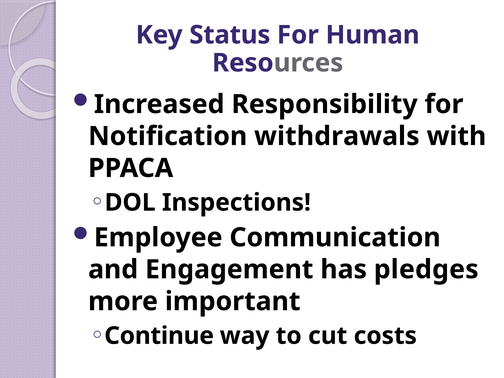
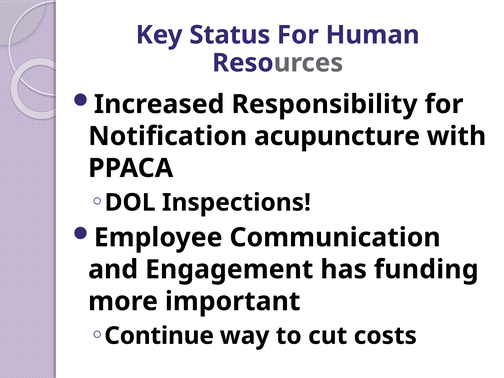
withdrawals: withdrawals -> acupuncture (337, 136)
pledges: pledges -> funding (426, 269)
